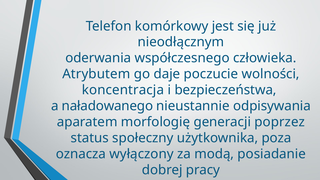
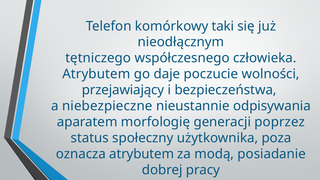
jest: jest -> taki (223, 26)
oderwania: oderwania -> tętniczego (98, 58)
koncentracja: koncentracja -> przejawiający (123, 90)
naładowanego: naładowanego -> niebezpieczne (107, 106)
oznacza wyłączony: wyłączony -> atrybutem (142, 154)
